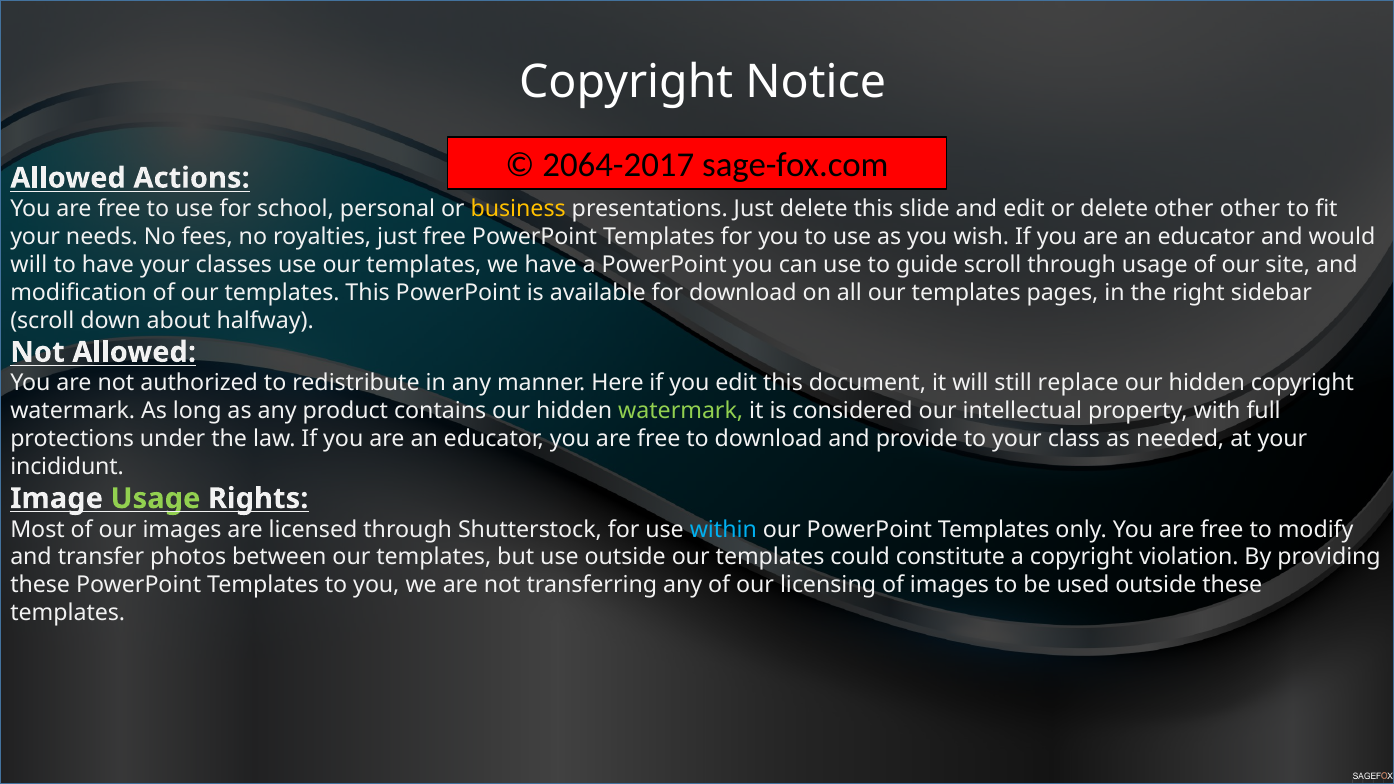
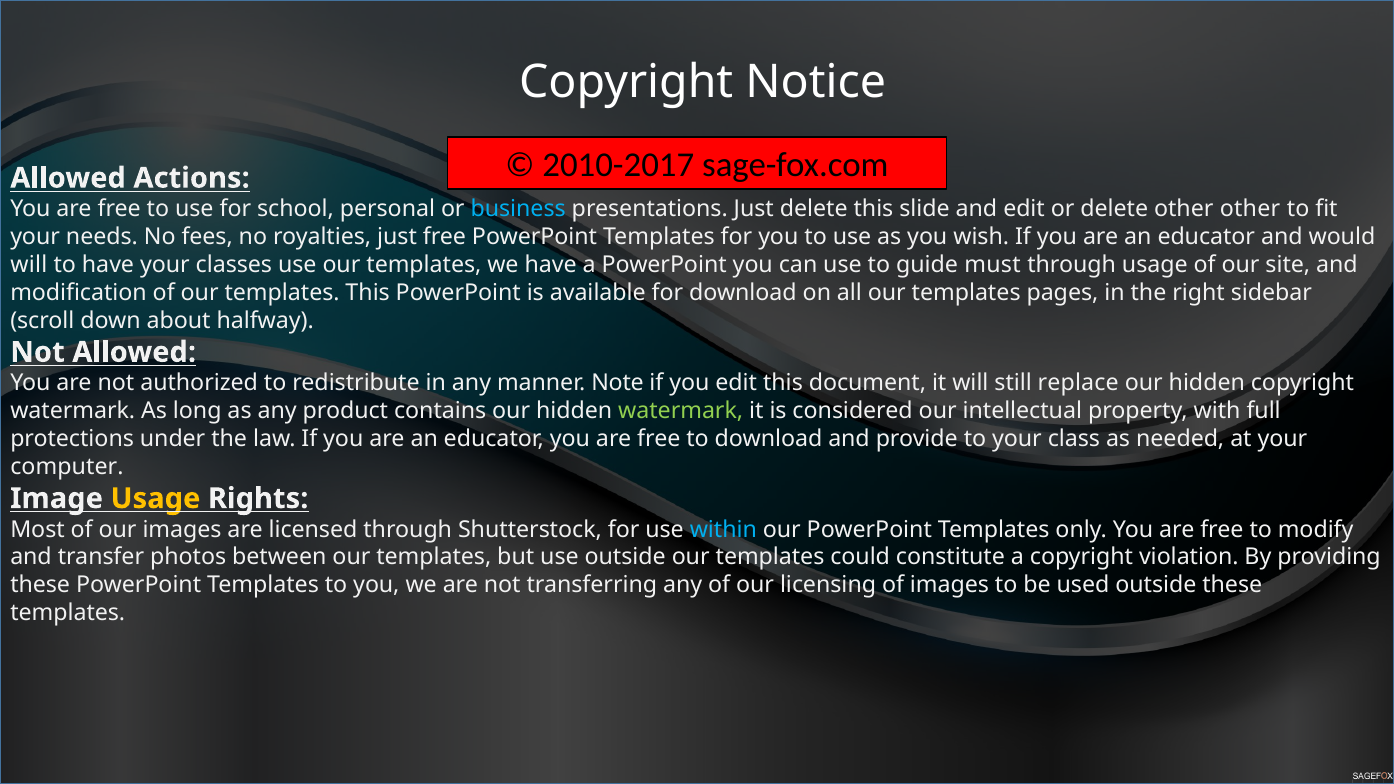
2064-2017: 2064-2017 -> 2010-2017 (618, 165)
business colour: yellow -> light blue (518, 209)
guide scroll: scroll -> must (993, 265)
Here: Here -> Note (618, 383)
incididunt: incididunt -> computer (67, 467)
Usage colour: light green -> yellow (155, 499)
